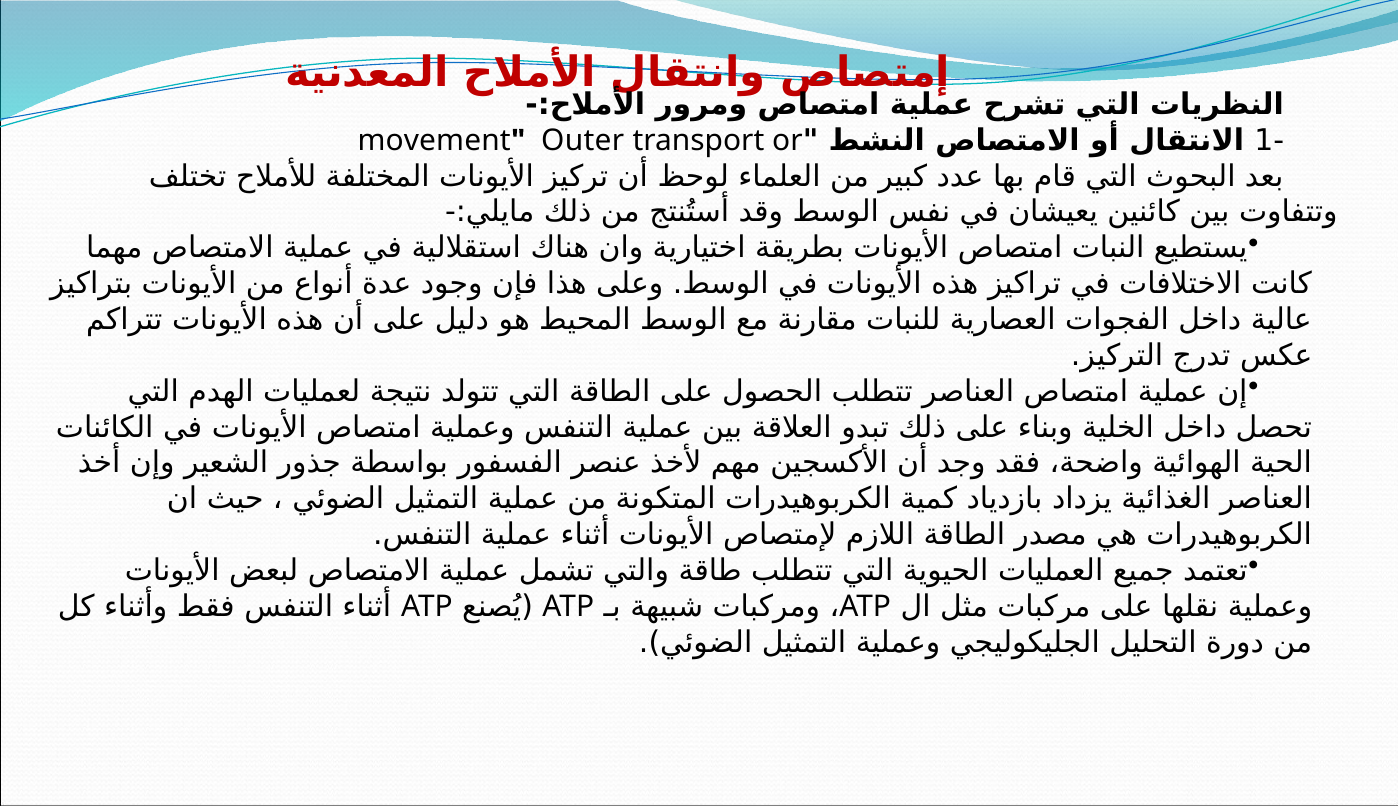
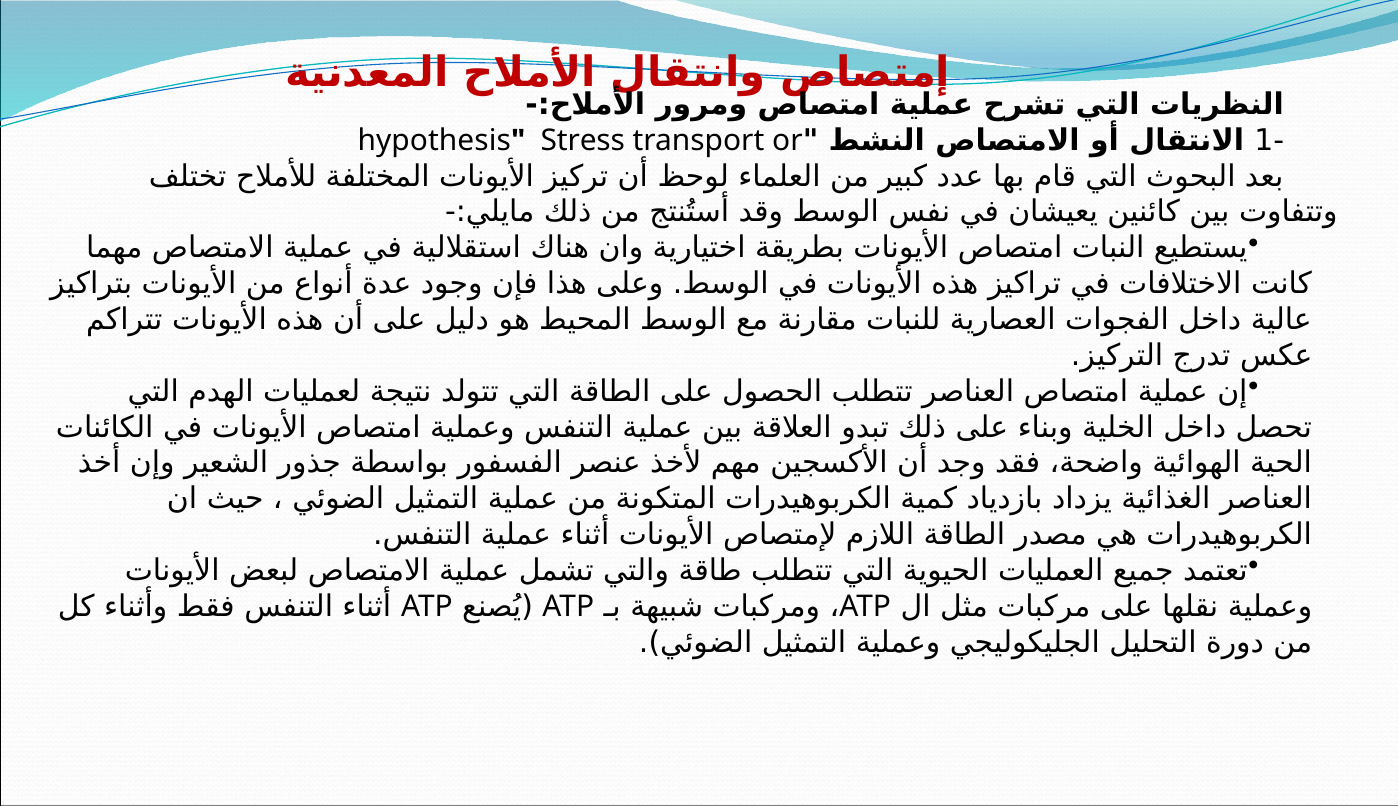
movement: movement -> hypothesis (434, 141)
Outer: Outer -> Stress (583, 141)
